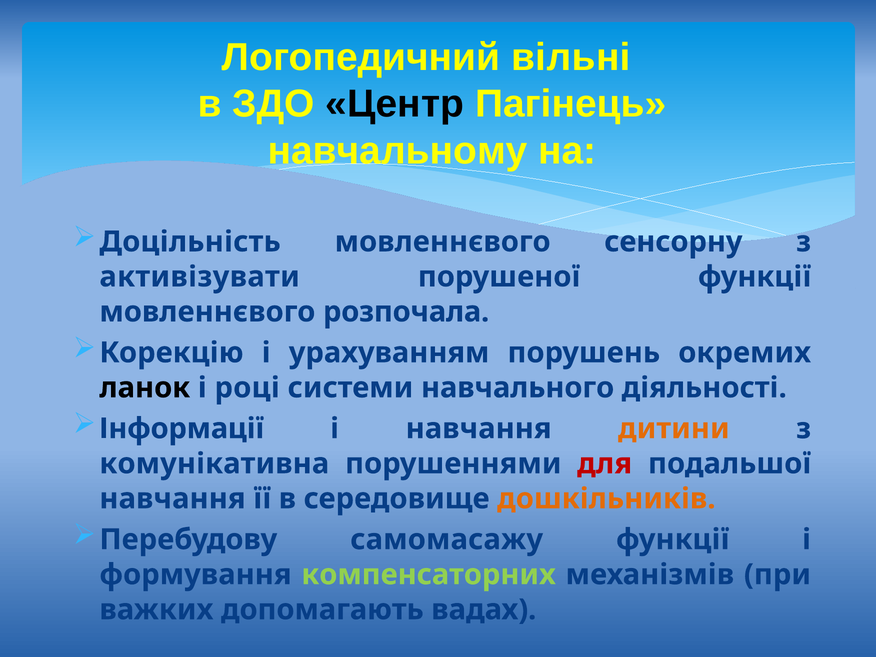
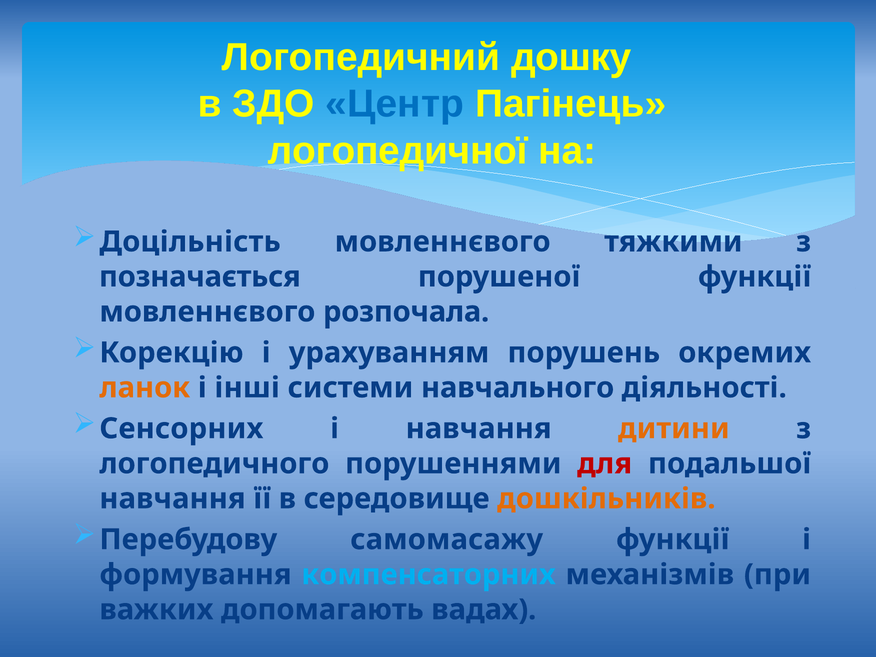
вільні: вільні -> дошку (571, 57)
Центр colour: black -> blue (395, 104)
навчальному: навчальному -> логопедичної (398, 151)
сенсорну: сенсорну -> тяжкими (673, 242)
активізувати: активізувати -> позначається (200, 277)
ланок colour: black -> orange (145, 388)
році: році -> інші (247, 388)
Інформації: Інформації -> Сенсорних (181, 429)
комунікативна: комунікативна -> логопедичного (214, 464)
компенсаторних colour: light green -> light blue (429, 575)
